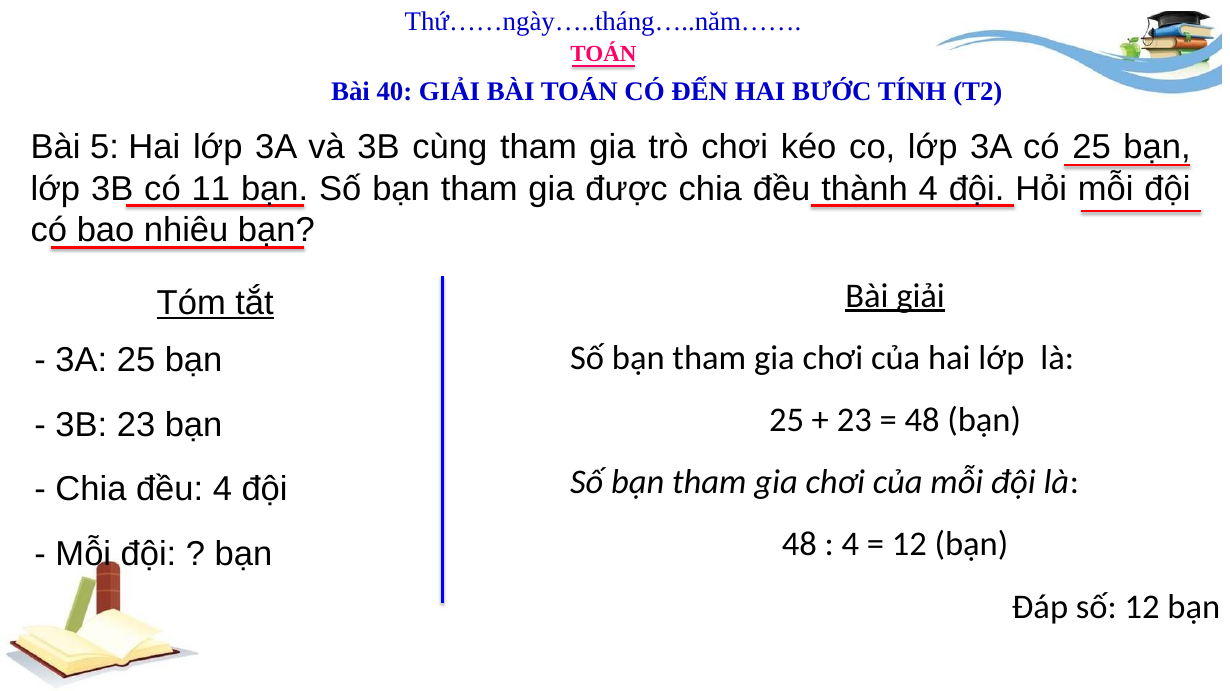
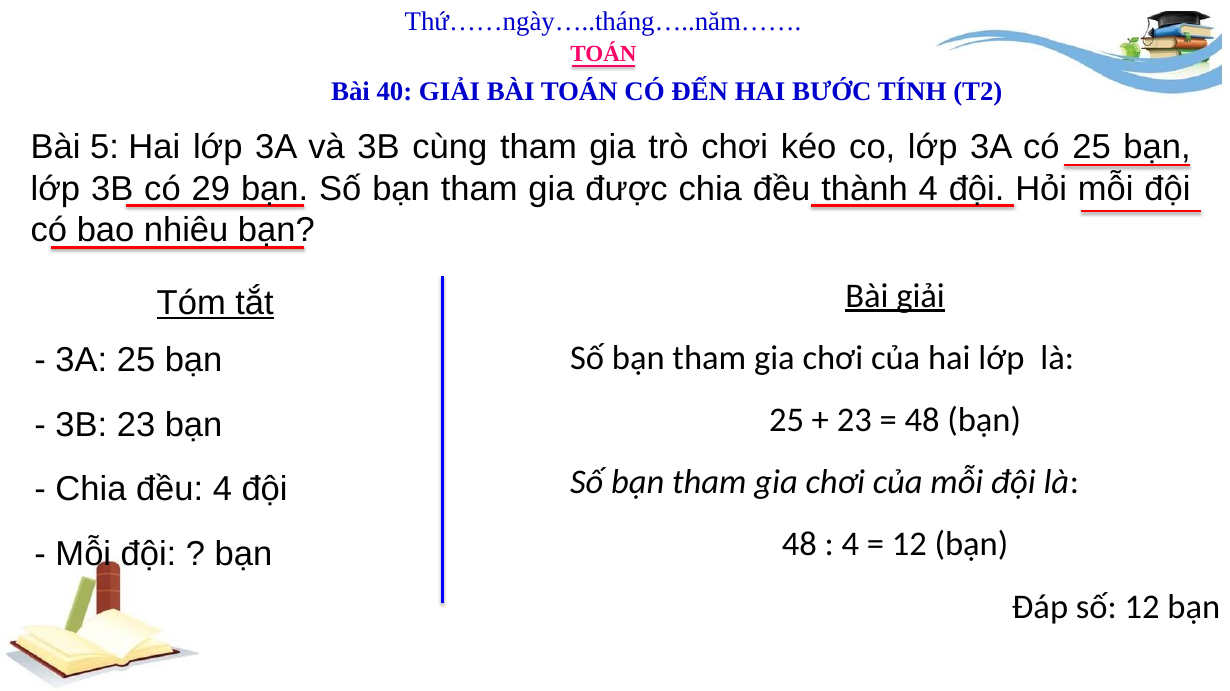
11: 11 -> 29 (211, 189)
